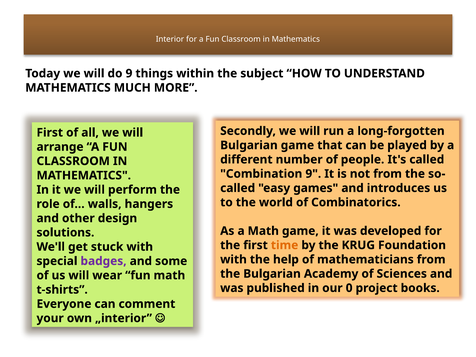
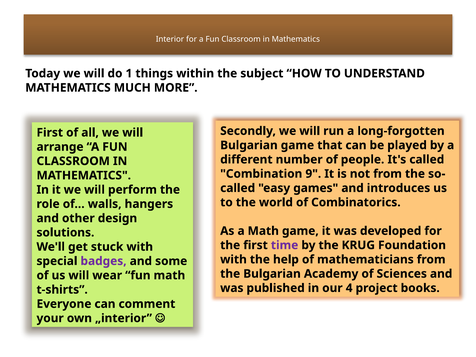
do 9: 9 -> 1 (129, 73)
time colour: orange -> purple (285, 245)
0: 0 -> 4 (349, 288)
